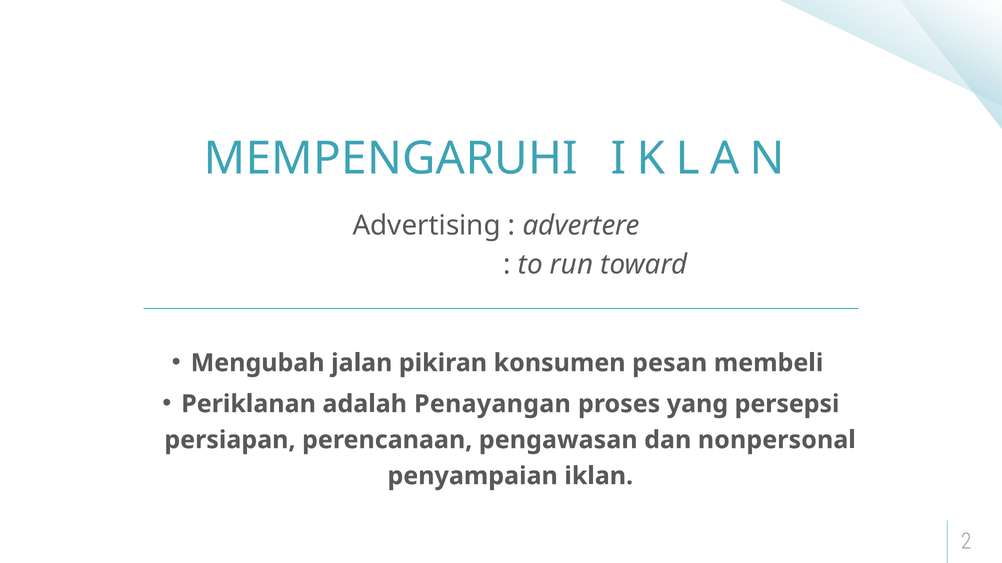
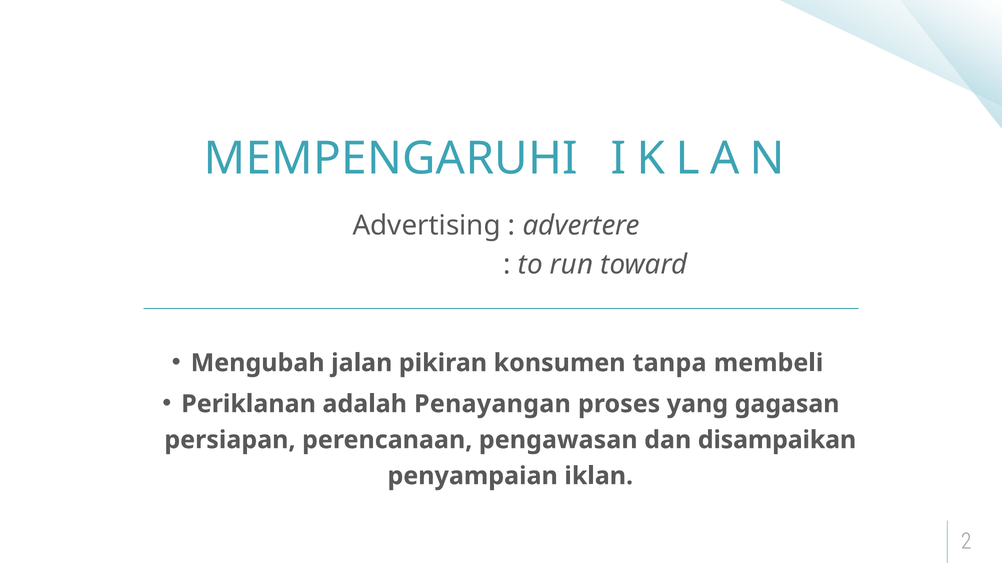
pesan: pesan -> tanpa (670, 363)
persepsi: persepsi -> gagasan (787, 404)
nonpersonal: nonpersonal -> disampaikan (777, 440)
